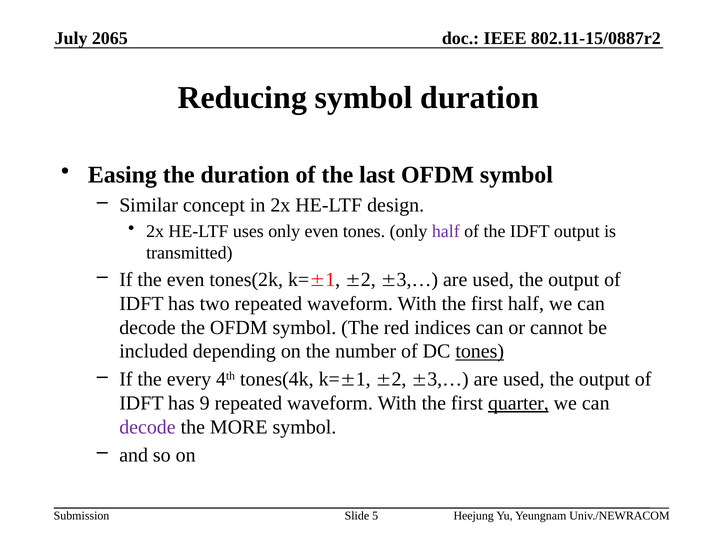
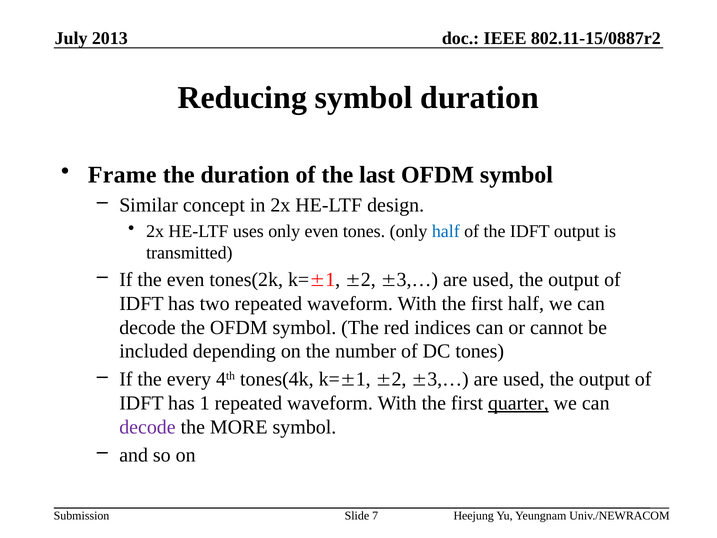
2065: 2065 -> 2013 (110, 38)
Easing: Easing -> Frame (122, 175)
half colour: purple -> blue (446, 231)
tones underline: present -> none (480, 351)
9: 9 -> 1 (205, 403)
5: 5 -> 7 (375, 516)
